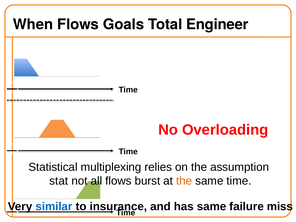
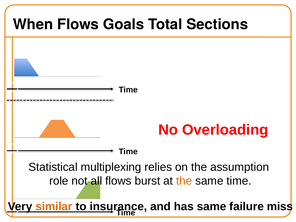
Engineer: Engineer -> Sections (217, 24)
stat: stat -> role (59, 181)
similar colour: blue -> orange (54, 207)
